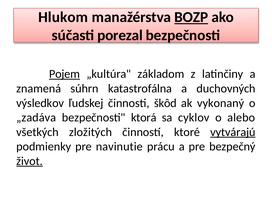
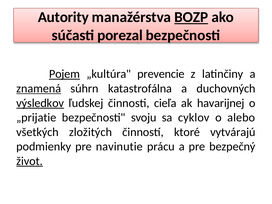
Hlukom: Hlukom -> Autority (63, 17)
základom: základom -> prevencie (161, 74)
znamená underline: none -> present (39, 89)
výsledkov underline: none -> present (40, 103)
škôd: škôd -> cieľa (165, 103)
vykonaný: vykonaný -> havarijnej (221, 103)
„zadáva: „zadáva -> „prijatie (36, 118)
ktorá: ktorá -> svoju (144, 118)
vytvárajú underline: present -> none (233, 132)
